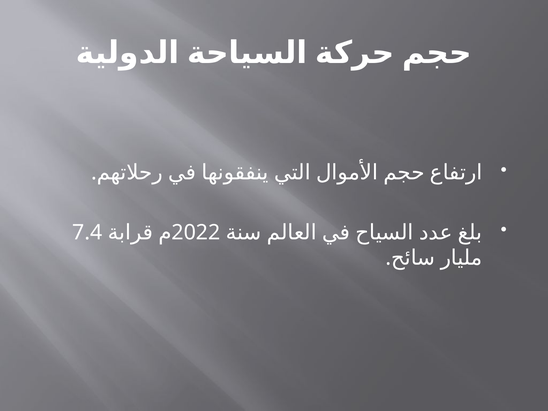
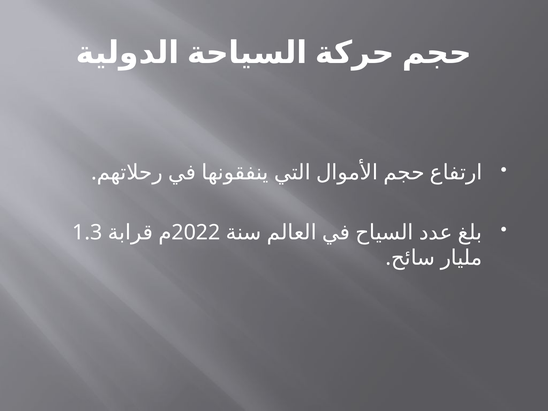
7.4: 7.4 -> 1.3 (87, 232)
